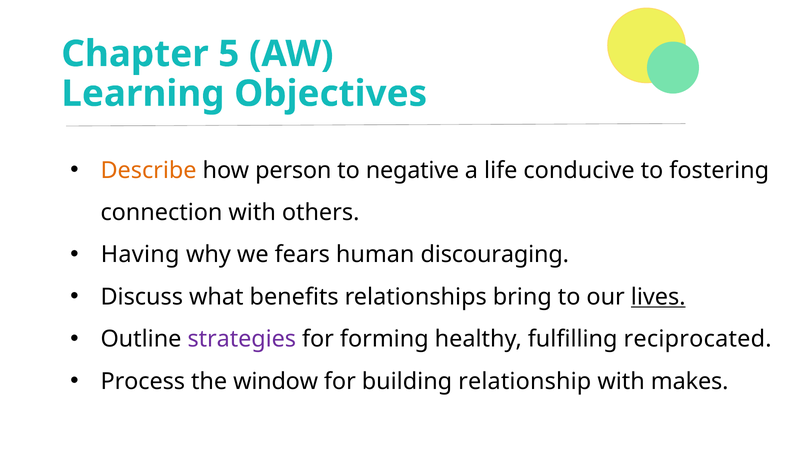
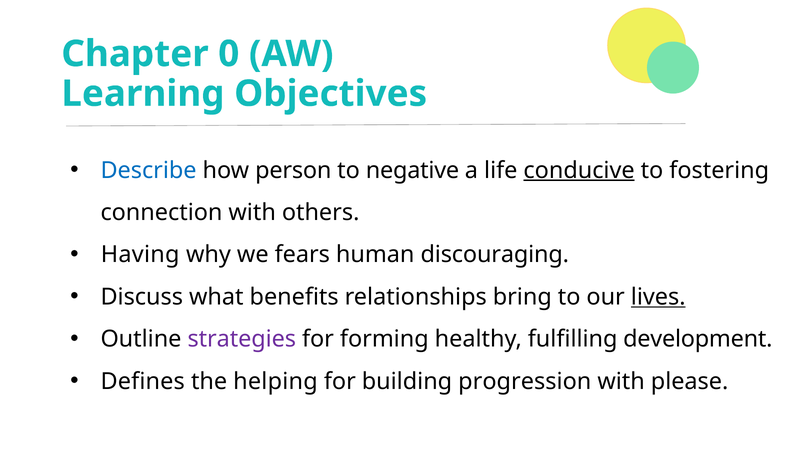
5: 5 -> 0 (229, 54)
Describe colour: orange -> blue (149, 170)
conducive underline: none -> present (579, 170)
reciprocated: reciprocated -> development (698, 339)
Process: Process -> Defines (143, 382)
window: window -> helping (275, 382)
relationship: relationship -> progression (525, 382)
makes: makes -> please (690, 382)
